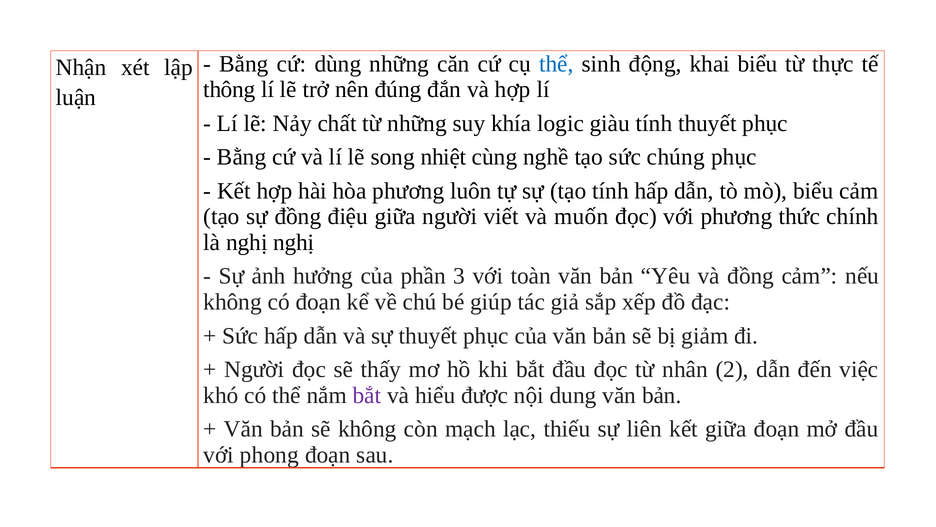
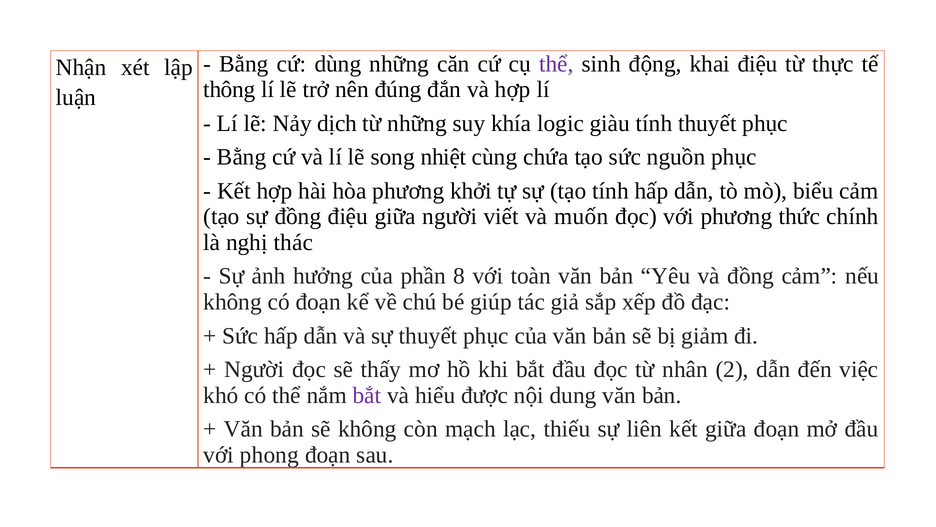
thể colour: blue -> purple (556, 64)
khai biểu: biểu -> điệu (758, 64)
chất: chất -> dịch (337, 123)
nghề: nghề -> chứa (546, 157)
chúng: chúng -> nguồn (676, 157)
luôn: luôn -> khởi (471, 191)
nghị nghị: nghị -> thác (293, 242)
3: 3 -> 8 (459, 276)
